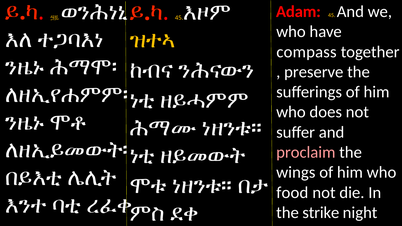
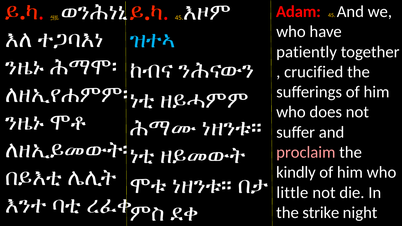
ዝተኣ colour: yellow -> light blue (153, 40)
compass: compass -> patiently (307, 52)
preserve: preserve -> crucified (314, 72)
wings: wings -> kindly (296, 172)
food: food -> little (292, 193)
